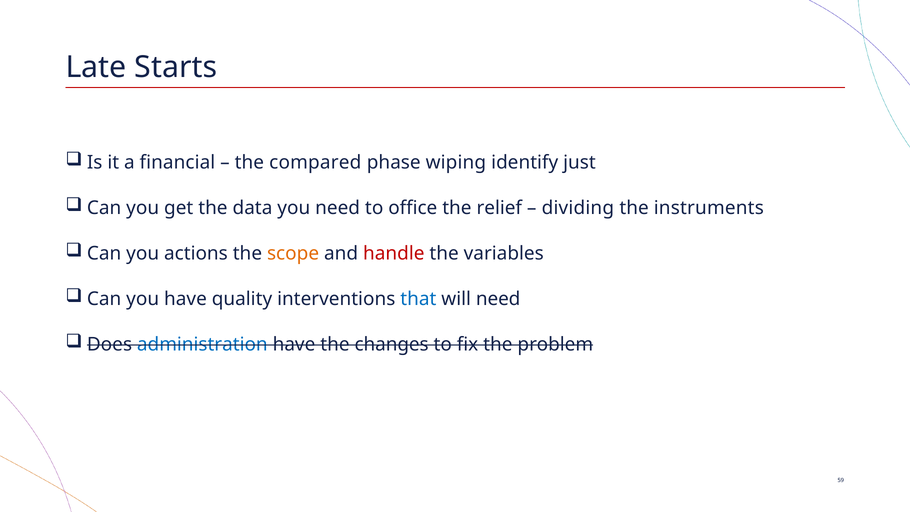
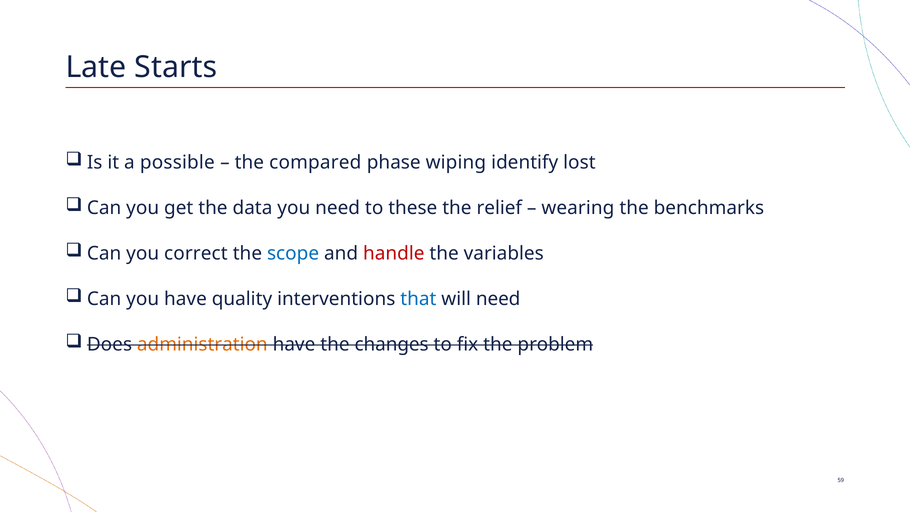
financial: financial -> possible (177, 162)
just: just -> lost (579, 162)
office: office -> these (413, 208)
dividing: dividing -> wearing (578, 208)
instruments: instruments -> benchmarks (709, 208)
actions: actions -> correct (196, 253)
scope colour: orange -> blue (293, 253)
administration colour: blue -> orange (202, 344)
